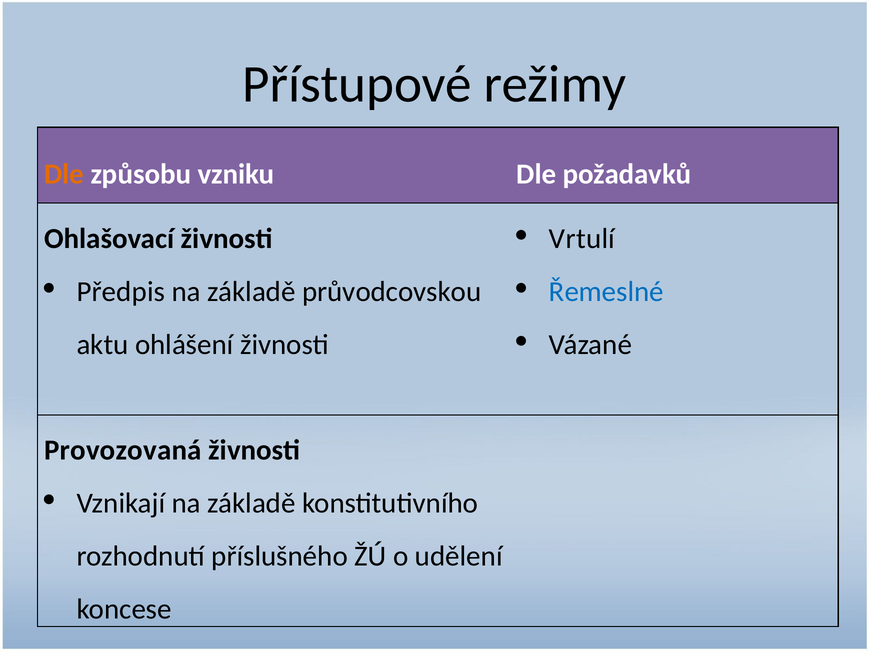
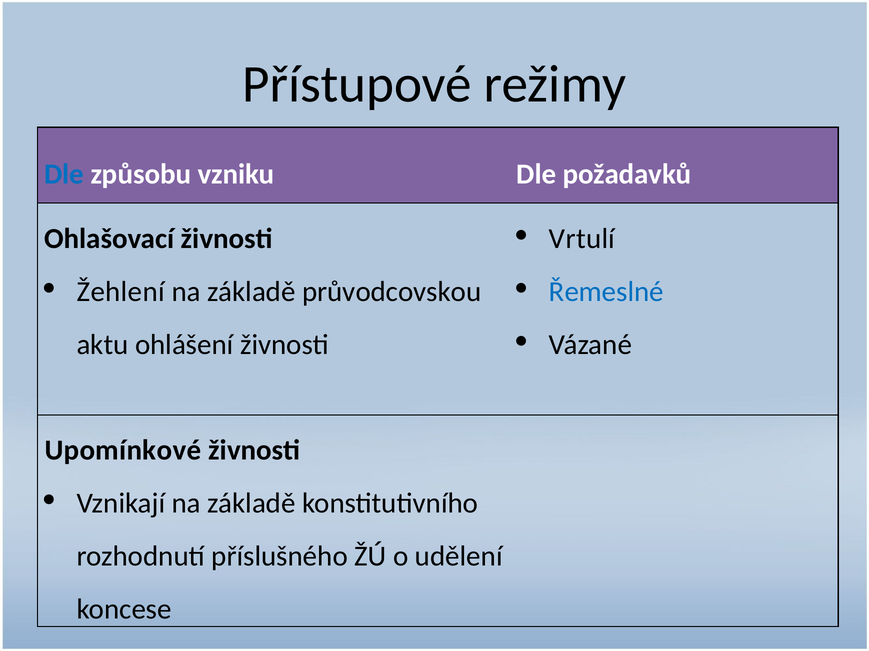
Dle colour: orange -> blue (64, 174)
Předpis: Předpis -> Žehlení (121, 292)
Provozovaná: Provozovaná -> Upomínkové (123, 451)
